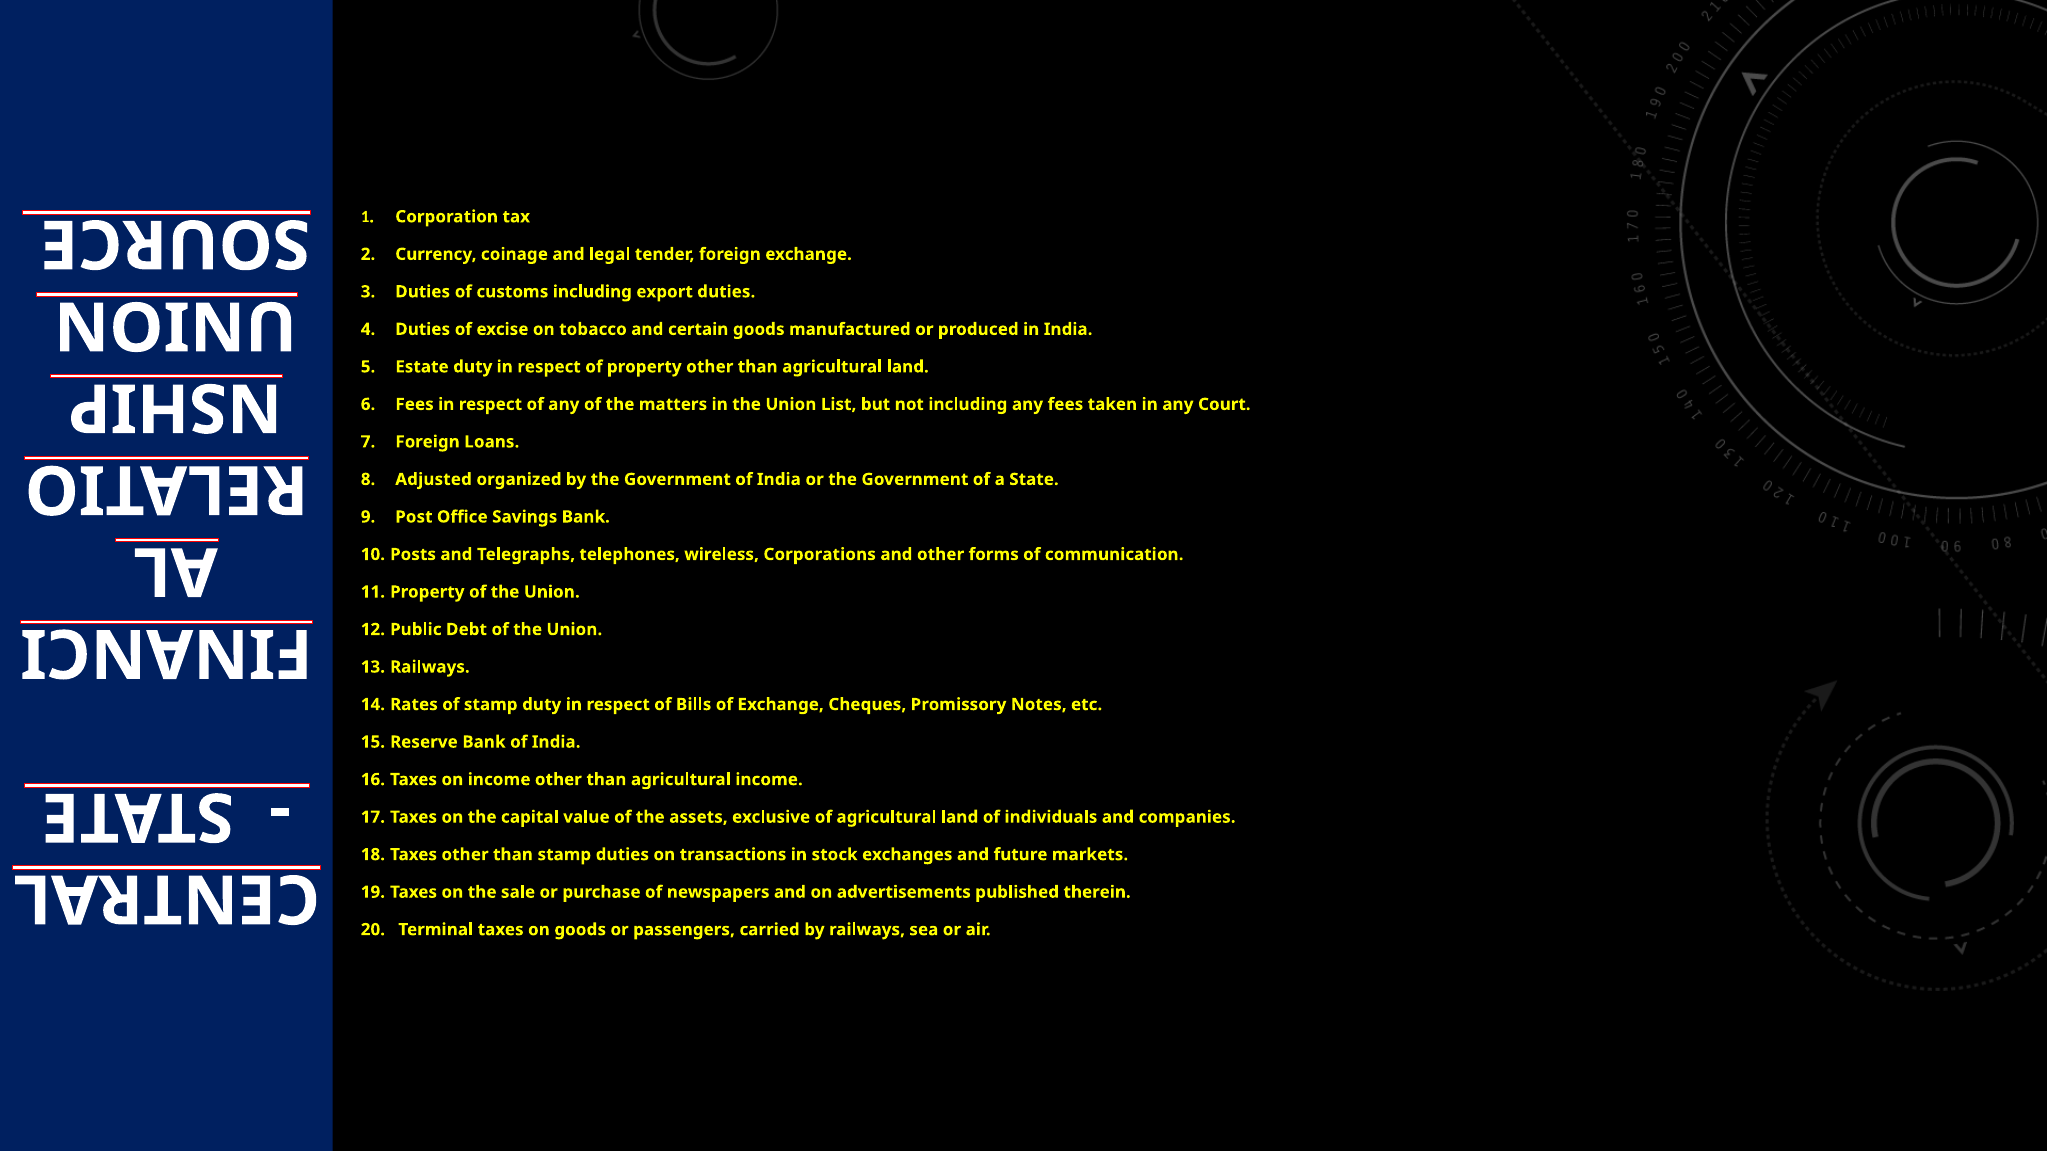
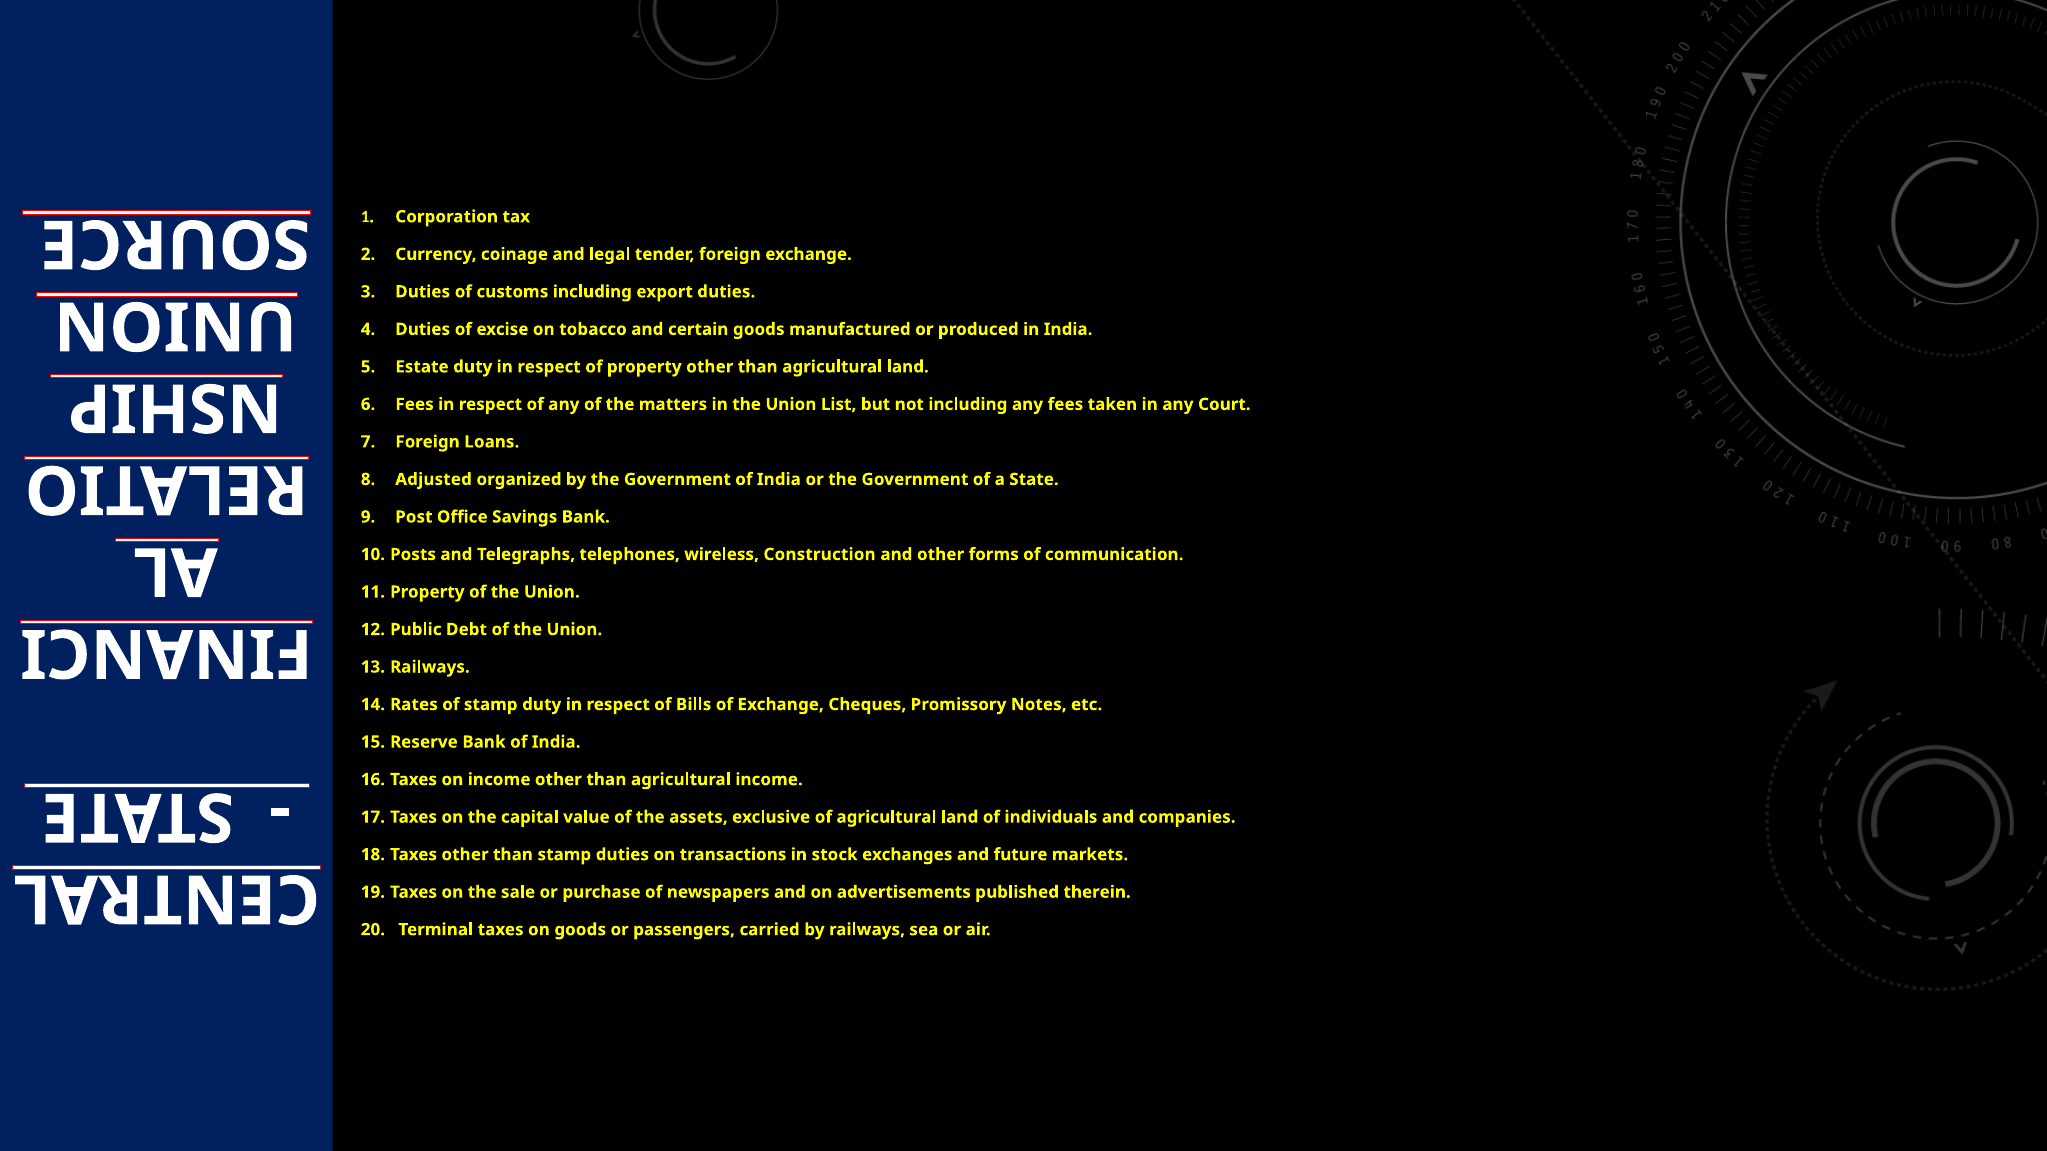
Corporations: Corporations -> Construction (820, 555)
